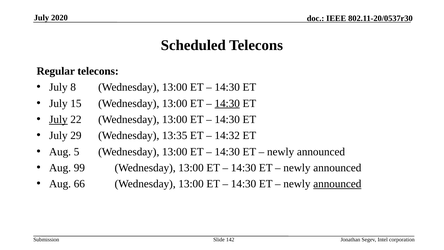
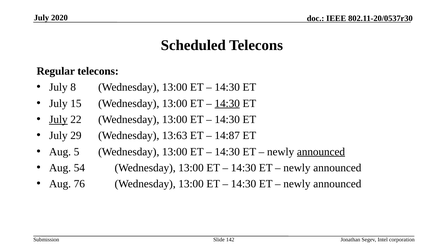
13:35: 13:35 -> 13:63 (175, 135)
14:32: 14:32 -> 14:87 (227, 135)
announced underline: none -> present (321, 152)
99: 99 -> 54 (79, 168)
66: 66 -> 76 (79, 184)
announced underline: present -> none (337, 184)
